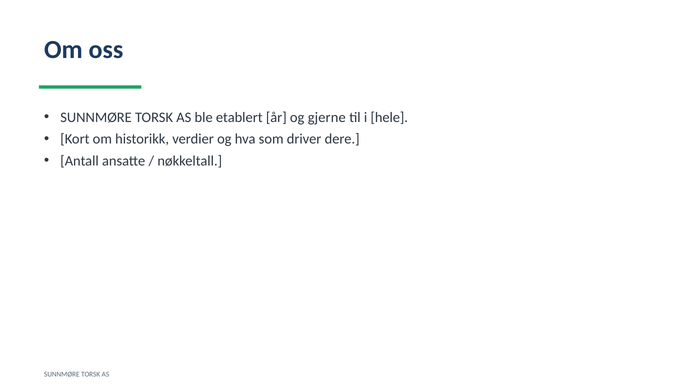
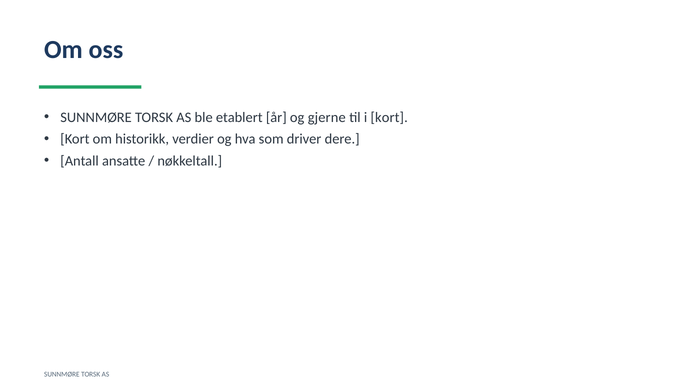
i hele: hele -> kort (389, 117)
